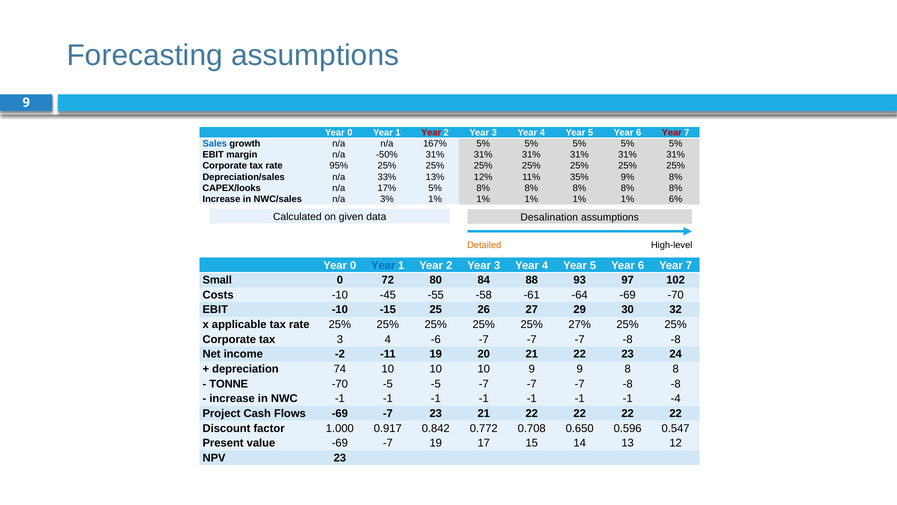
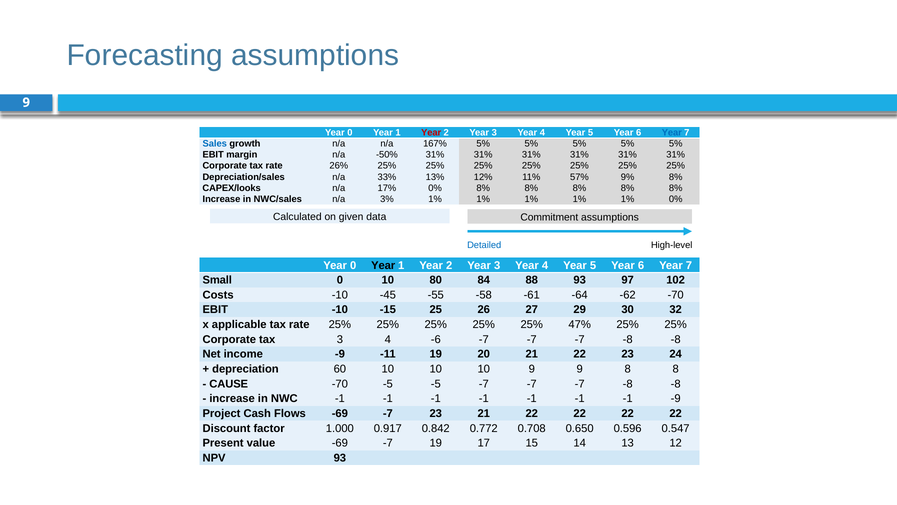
Year colour: red -> blue (672, 132)
95%: 95% -> 26% (339, 166)
35%: 35% -> 57% (579, 177)
17% 5%: 5% -> 0% (435, 188)
1% 6%: 6% -> 0% (676, 199)
Desalination: Desalination -> Commitment (549, 217)
Detailed colour: orange -> blue (484, 245)
Year colour: blue -> black (383, 265)
0 72: 72 -> 10 (388, 280)
-64 -69: -69 -> -62 (628, 295)
27%: 27% -> 47% (580, 324)
income -2: -2 -> -9 (340, 354)
74: 74 -> 60 (340, 369)
TONNE: TONNE -> CAUSE (229, 384)
-1 -4: -4 -> -9 (676, 398)
NPV 23: 23 -> 93 (340, 458)
